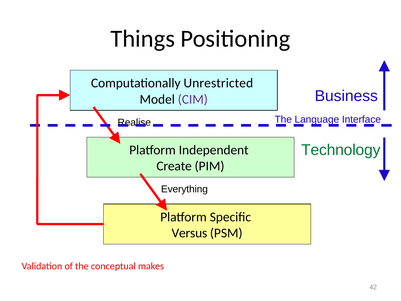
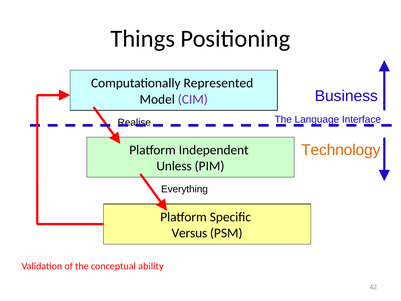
Unrestricted: Unrestricted -> Represented (218, 83)
Technology colour: green -> orange (341, 150)
Create: Create -> Unless (174, 166)
makes: makes -> ability (151, 266)
